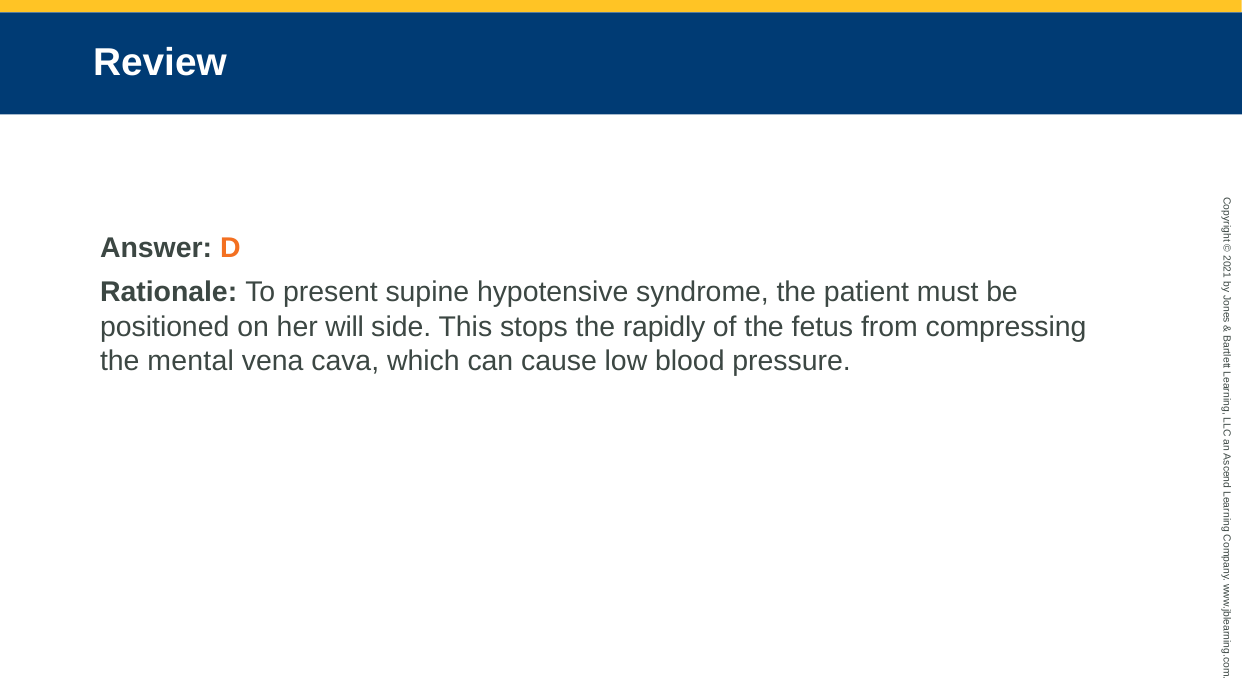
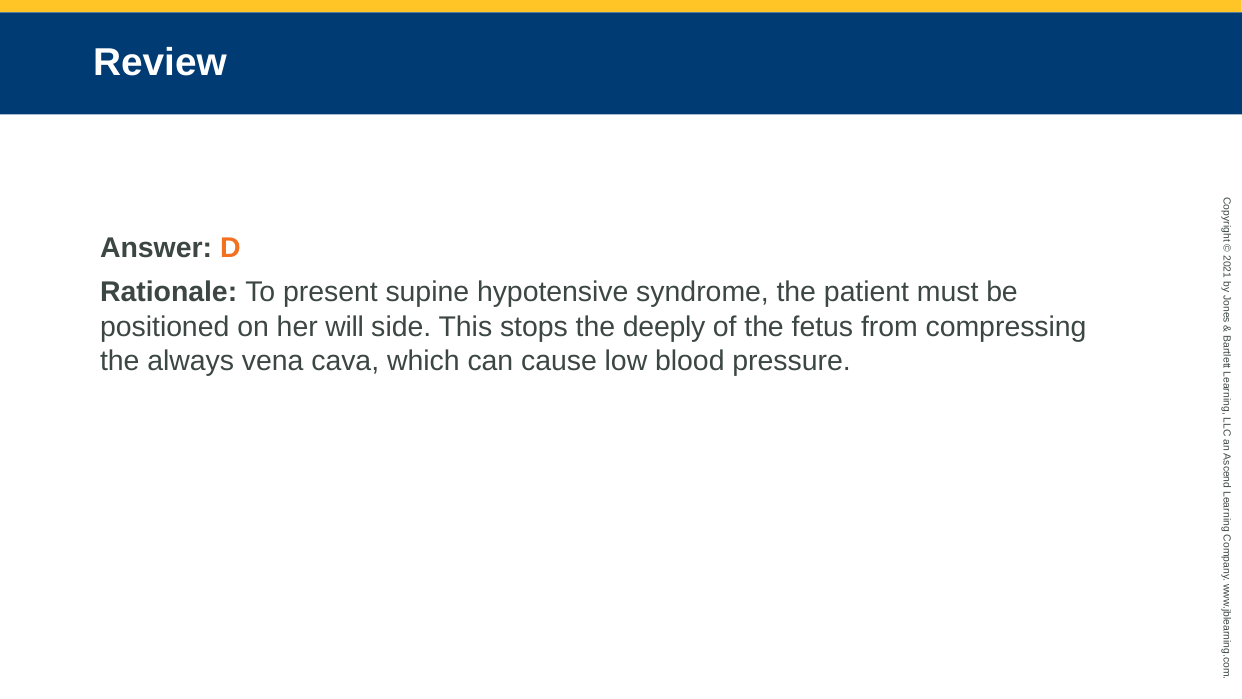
rapidly: rapidly -> deeply (664, 326)
mental: mental -> always (191, 361)
